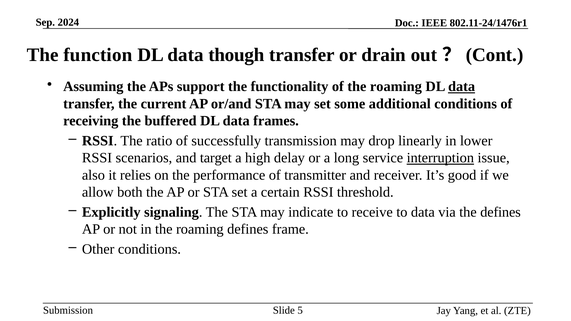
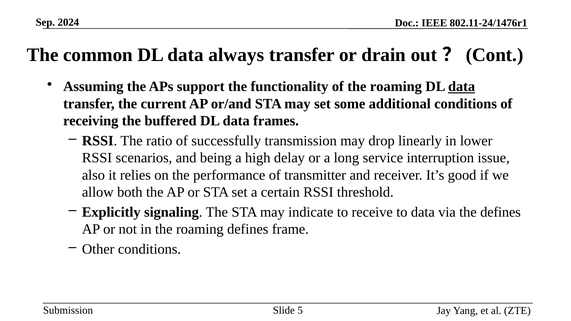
function: function -> common (98, 55)
though: though -> always (236, 55)
target: target -> being (216, 158)
interruption underline: present -> none (440, 158)
